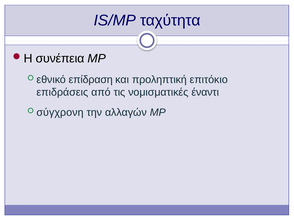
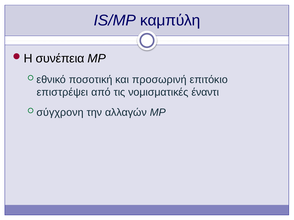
ταχύτητα: ταχύτητα -> καμπύλη (170, 21)
επίδραση: επίδραση -> ποσοτική (91, 80)
προληπτική: προληπτική -> προσωρινή (159, 80)
επιδράσεις: επιδράσεις -> επιστρέψει (62, 92)
